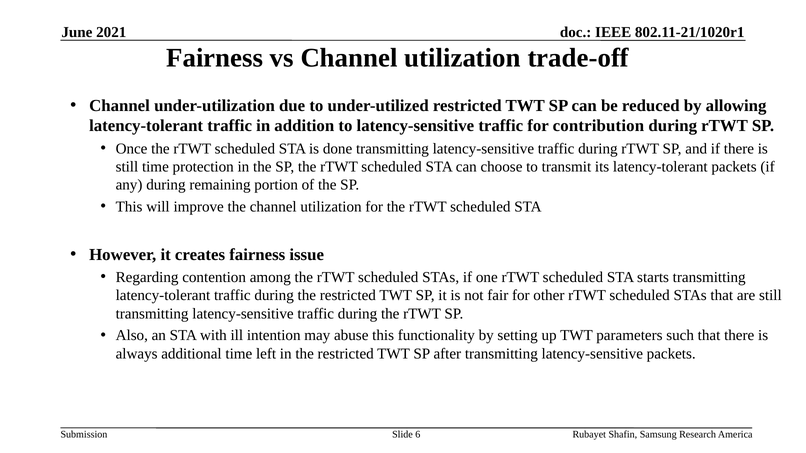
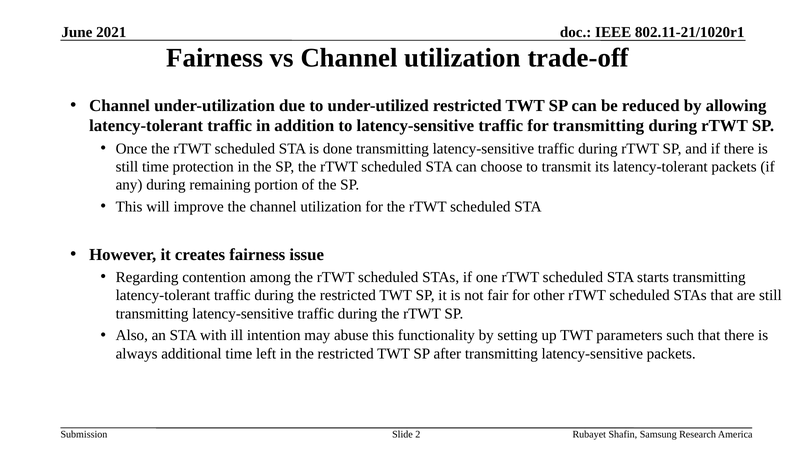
for contribution: contribution -> transmitting (598, 126)
6: 6 -> 2 (418, 435)
